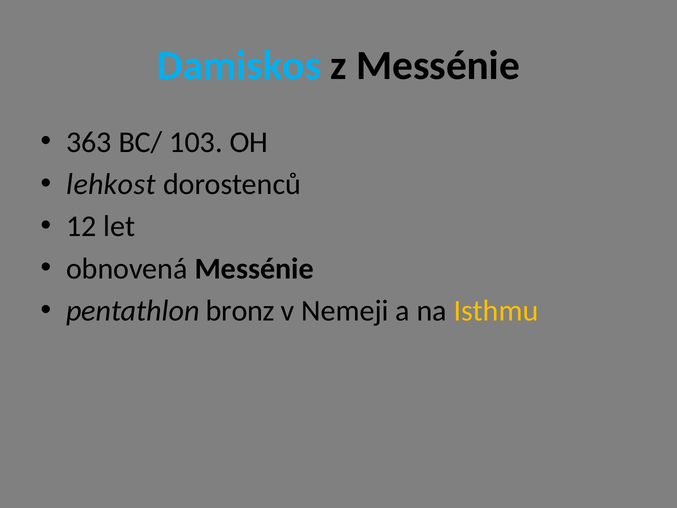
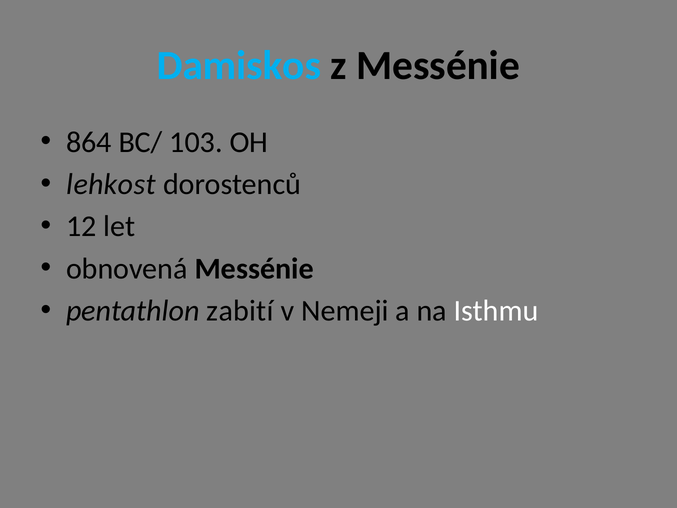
363: 363 -> 864 (89, 142)
bronz: bronz -> zabití (240, 311)
Isthmu colour: yellow -> white (496, 311)
